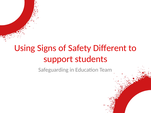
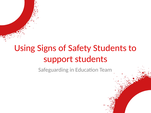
Safety Different: Different -> Students (110, 48)
